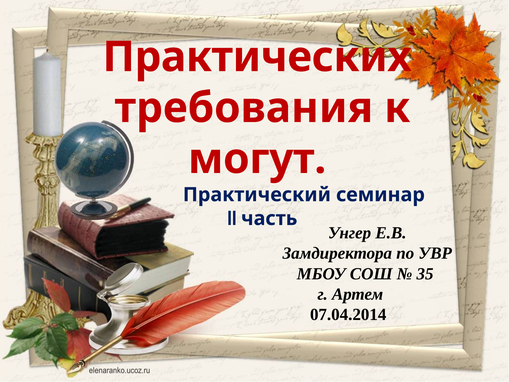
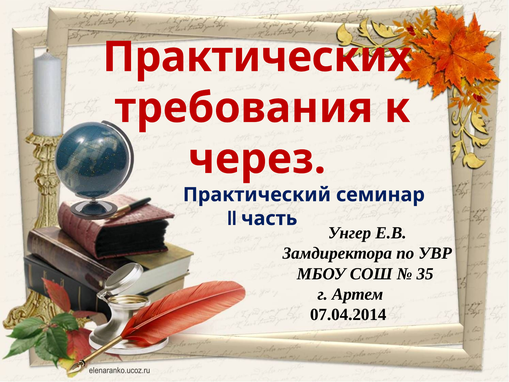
могут: могут -> через (257, 159)
